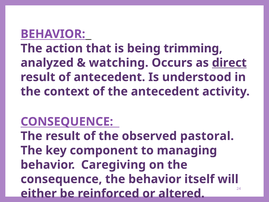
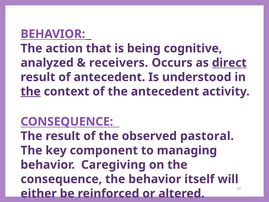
trimming: trimming -> cognitive (193, 48)
watching: watching -> receivers (119, 63)
the underline: none -> present (31, 91)
